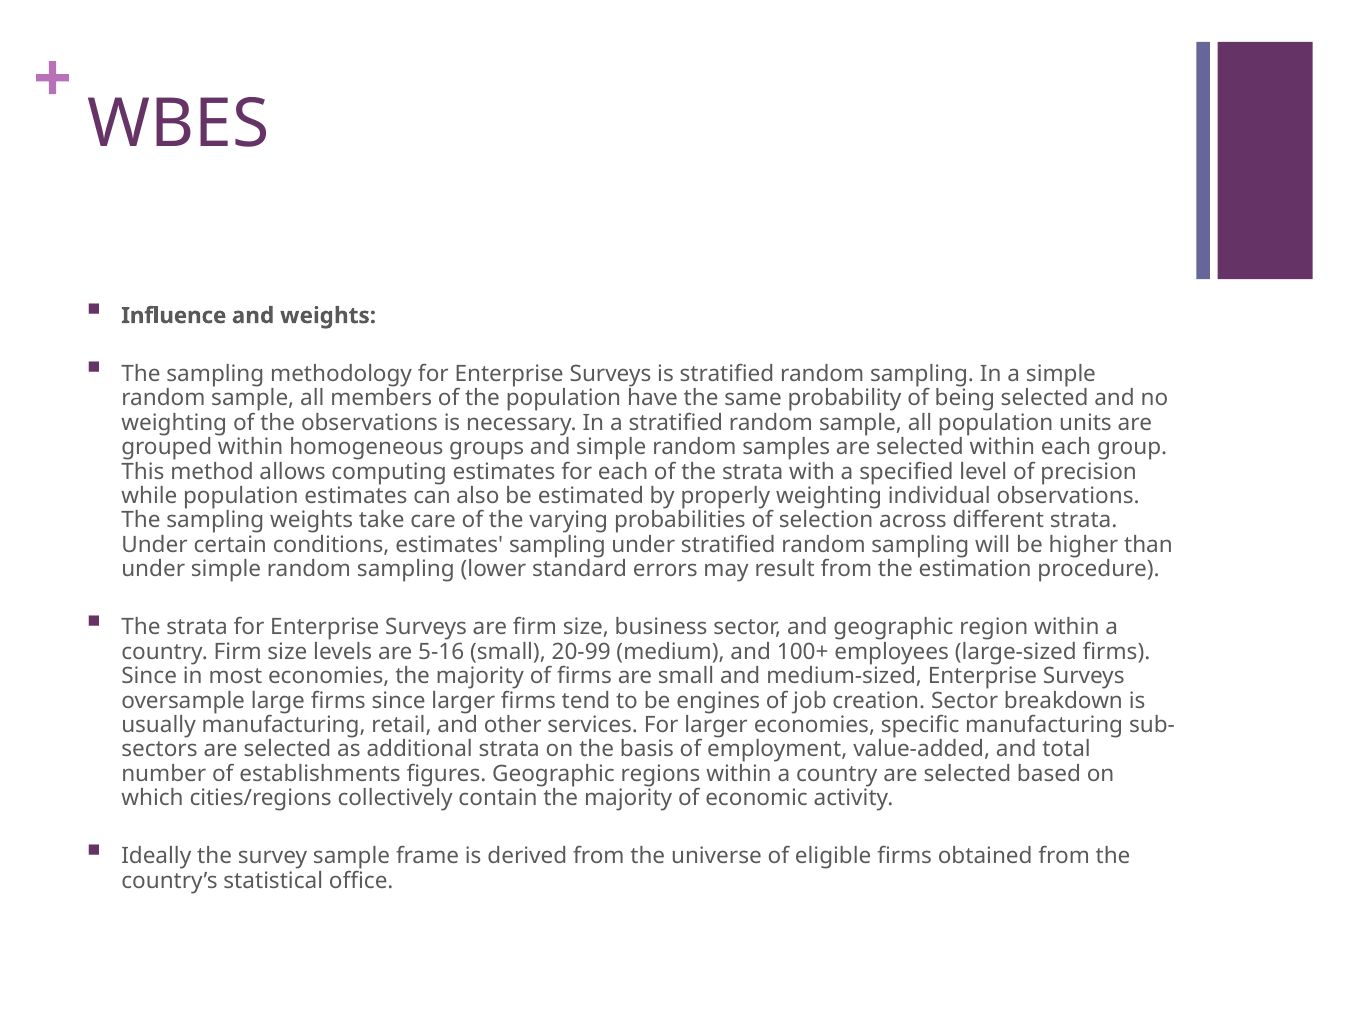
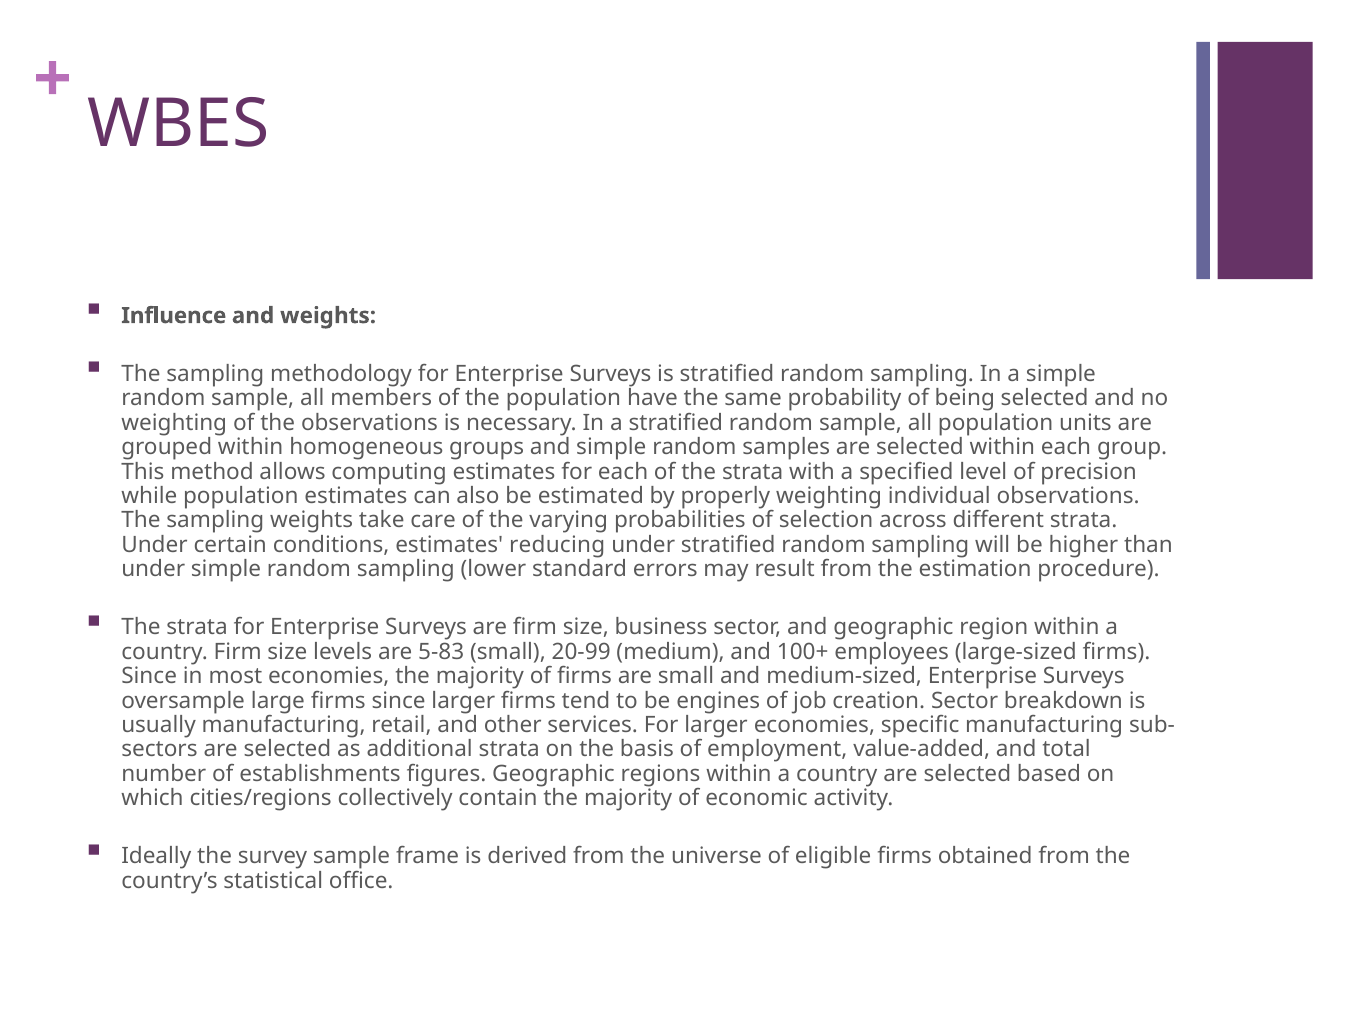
estimates sampling: sampling -> reducing (557, 545)
5-16: 5-16 -> 5-83 (441, 652)
